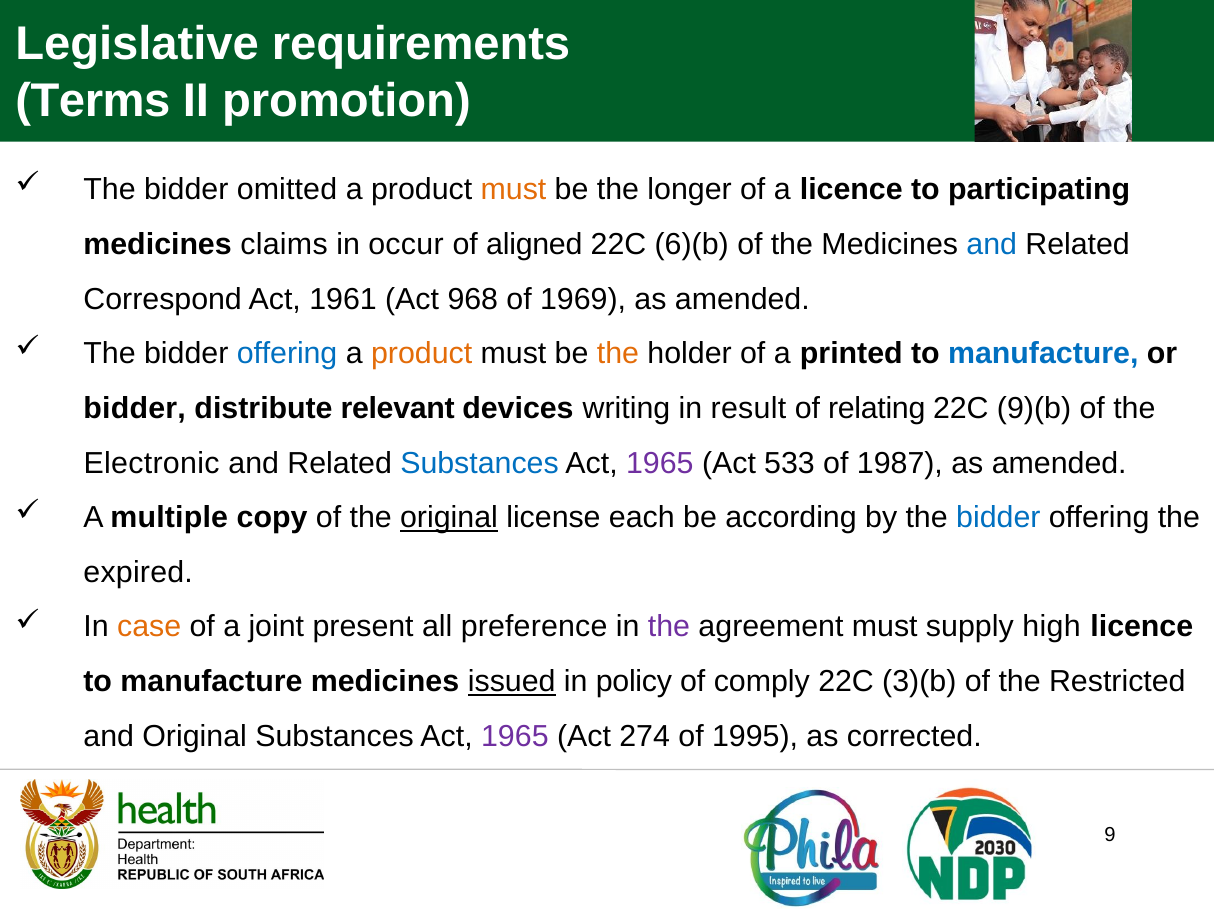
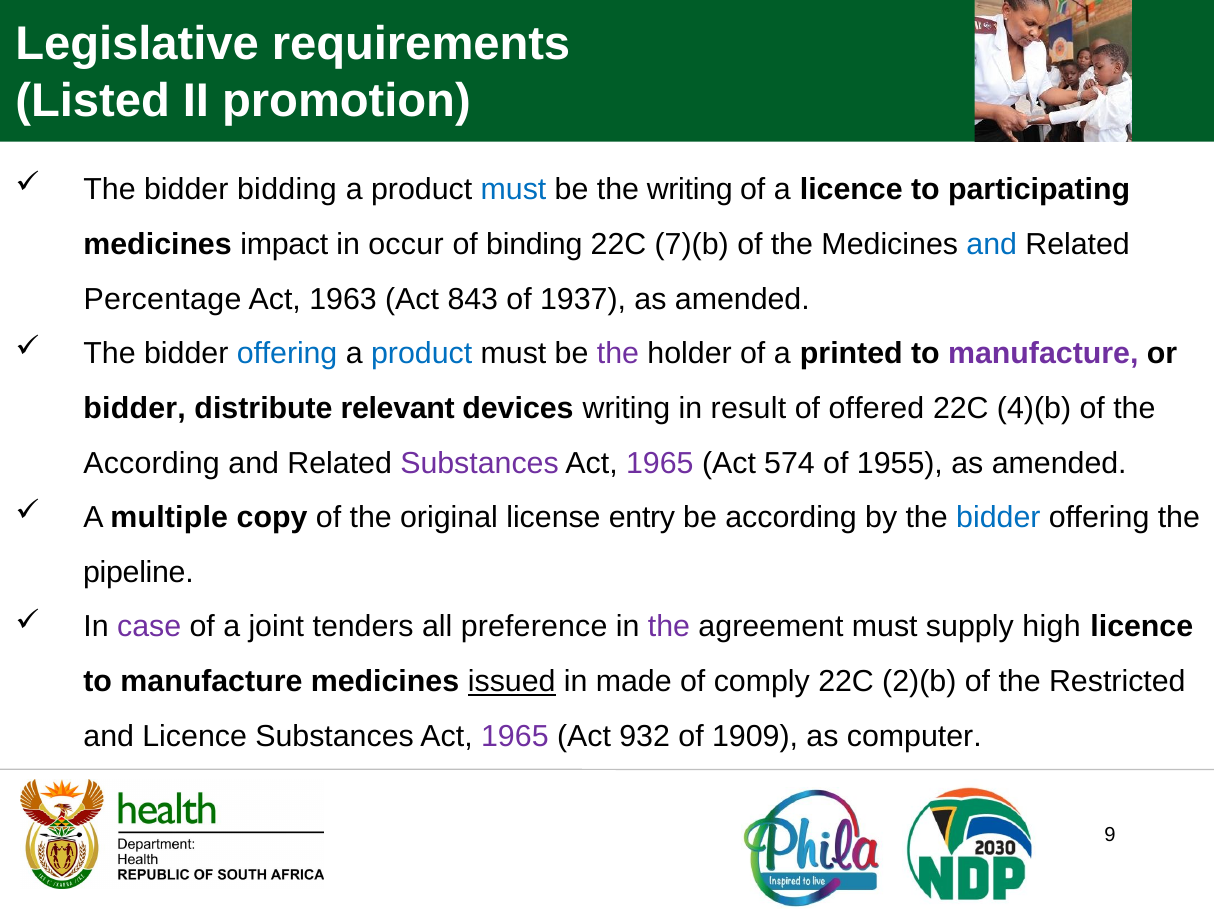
Terms: Terms -> Listed (93, 100)
omitted: omitted -> bidding (287, 190)
must colour: orange -> blue (514, 190)
the longer: longer -> writing (690, 190)
claims: claims -> impact (284, 244)
aligned: aligned -> binding (534, 244)
6)(b: 6)(b -> 7)(b (692, 244)
Correspond: Correspond -> Percentage (162, 299)
1961: 1961 -> 1963 (343, 299)
968: 968 -> 843 (473, 299)
1969: 1969 -> 1937 (583, 299)
product colour: orange -> blue (422, 353)
the colour: orange -> purple (618, 353)
manufacture colour: blue -> purple (1043, 353)
relating: relating -> offered (876, 408)
9)(b: 9)(b -> 4)(b (1034, 408)
Electronic: Electronic -> According (152, 463)
Substances colour: blue -> purple (480, 463)
533: 533 -> 574 (790, 463)
1987: 1987 -> 1955 (900, 463)
original underline: present -> none (449, 517)
each: each -> entry (642, 517)
expired: expired -> pipeline (138, 572)
case colour: orange -> purple (149, 627)
present: present -> tenders (363, 627)
policy: policy -> made (634, 681)
3)(b: 3)(b -> 2)(b (919, 681)
and Original: Original -> Licence (195, 736)
274: 274 -> 932 (645, 736)
1995: 1995 -> 1909 (755, 736)
corrected: corrected -> computer (914, 736)
